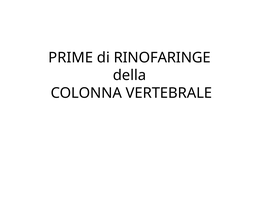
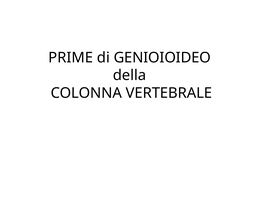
RINOFARINGE: RINOFARINGE -> GENIOIOIDEO (162, 58)
